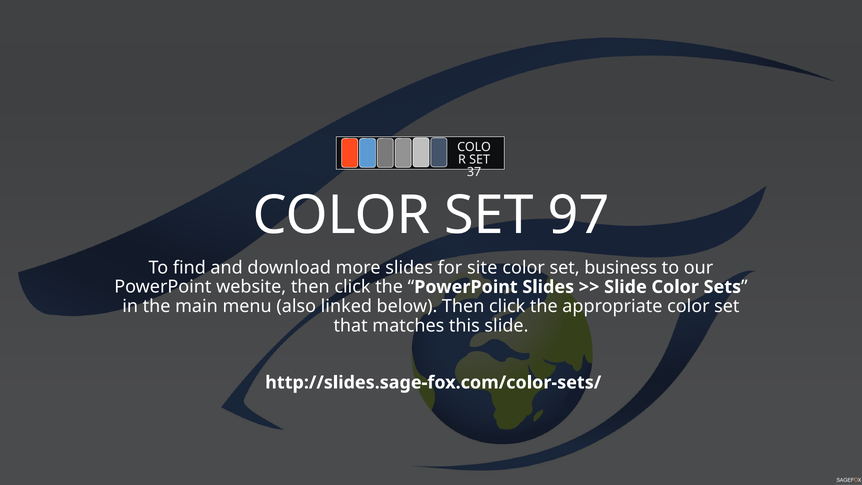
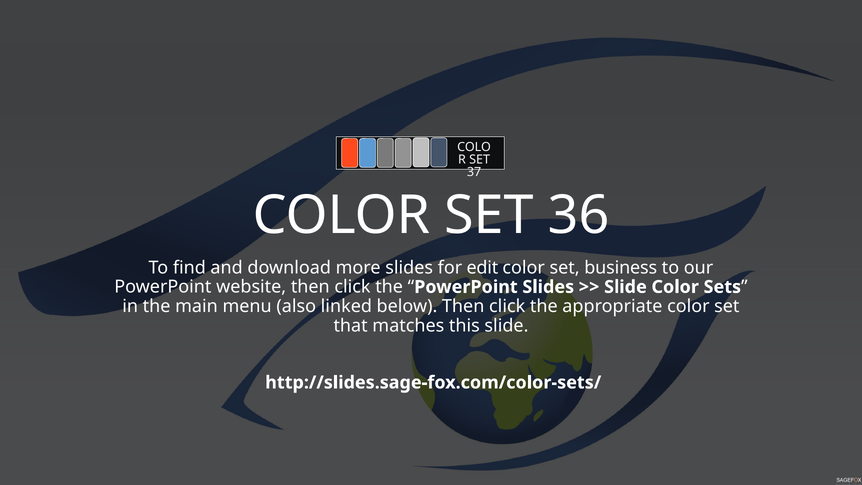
97: 97 -> 36 (579, 215)
site: site -> edit (482, 268)
